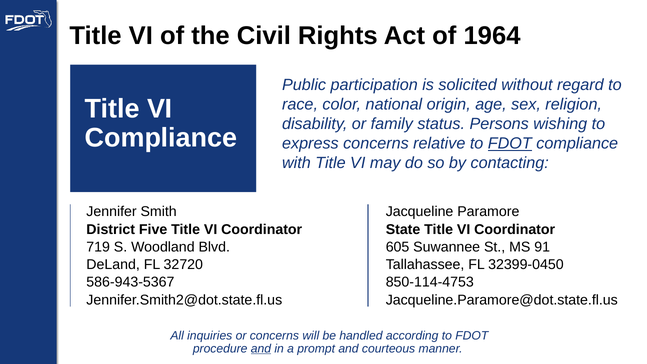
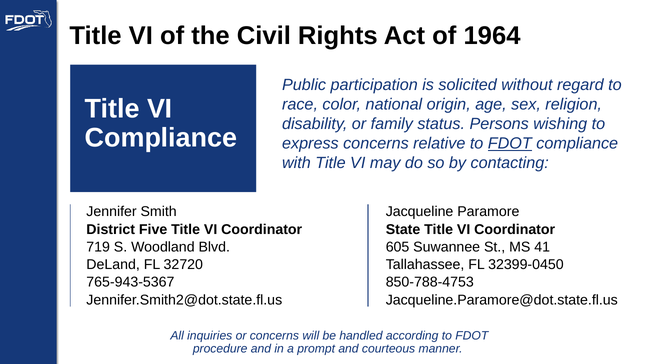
91: 91 -> 41 (542, 247)
586-943-5367: 586-943-5367 -> 765-943-5367 (130, 282)
850-114-4753: 850-114-4753 -> 850-788-4753 (430, 282)
and underline: present -> none (261, 349)
